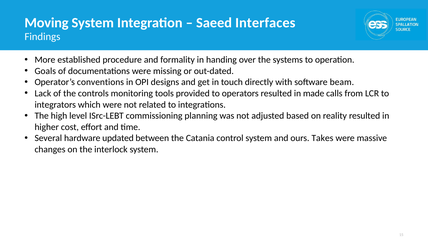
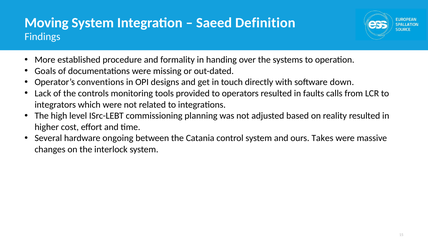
Interfaces: Interfaces -> Definition (265, 23)
beam: beam -> down (342, 82)
made: made -> faults (314, 94)
updated: updated -> ongoing (118, 139)
